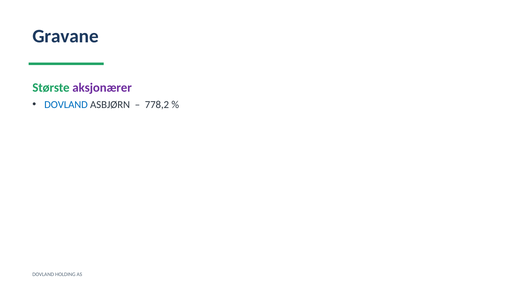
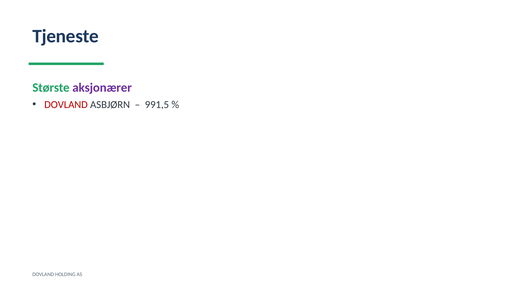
Gravane: Gravane -> Tjeneste (66, 36)
DOVLAND colour: blue -> red (66, 105)
778,2: 778,2 -> 991,5 (157, 105)
